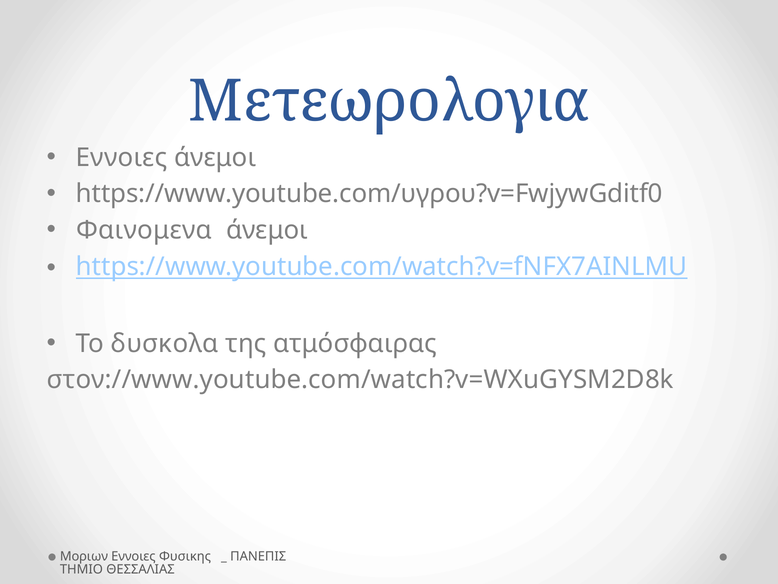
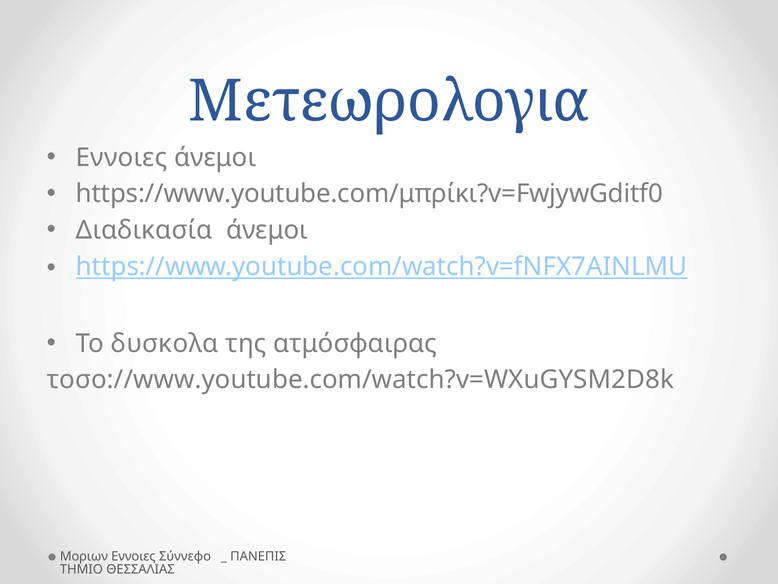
https://www.youtube.com/υγρου?v=FwjywGditf0: https://www.youtube.com/υγρου?v=FwjywGditf0 -> https://www.youtube.com/μπρίκι?v=FwjywGditf0 (369, 194)
Φαινομενα: Φαινομενα -> Διαδικασία (144, 230)
στον://www.youtube.com/watch?v=WXuGYSM2D8k: στον://www.youtube.com/watch?v=WXuGYSM2D8k -> τοσο://www.youtube.com/watch?v=WXuGYSM2D8k (360, 379)
Φυσικης: Φυσικης -> Σύννεφο (185, 556)
